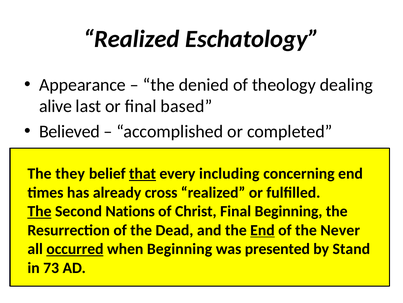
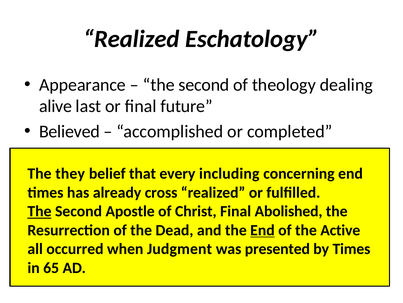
denied: denied -> second (204, 85)
based: based -> future (187, 106)
that underline: present -> none (143, 173)
Nations: Nations -> Apostle (130, 211)
Final Beginning: Beginning -> Abolished (289, 211)
Never: Never -> Active (340, 230)
occurred underline: present -> none (75, 248)
when Beginning: Beginning -> Judgment (180, 248)
by Stand: Stand -> Times (351, 248)
73: 73 -> 65 (51, 267)
